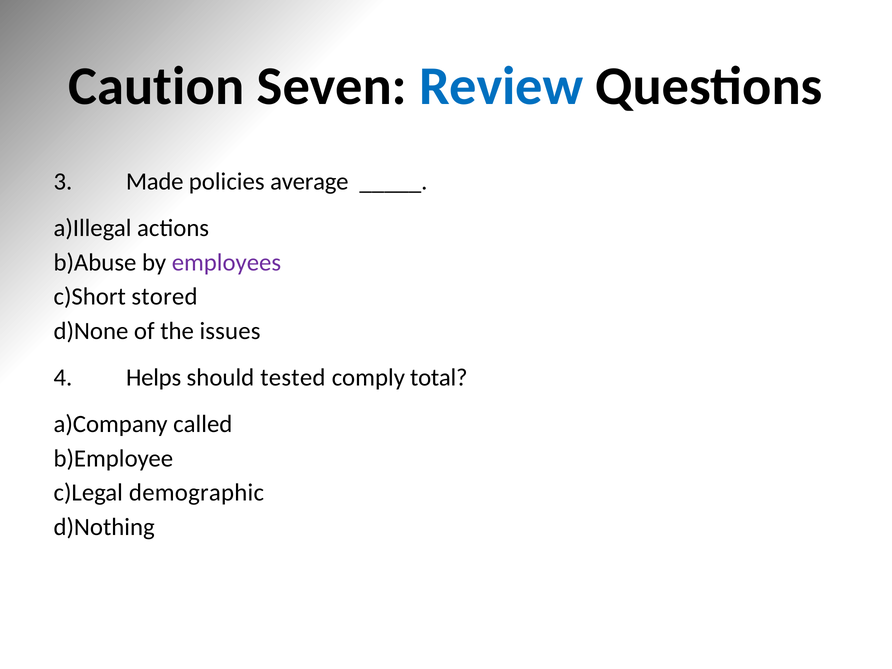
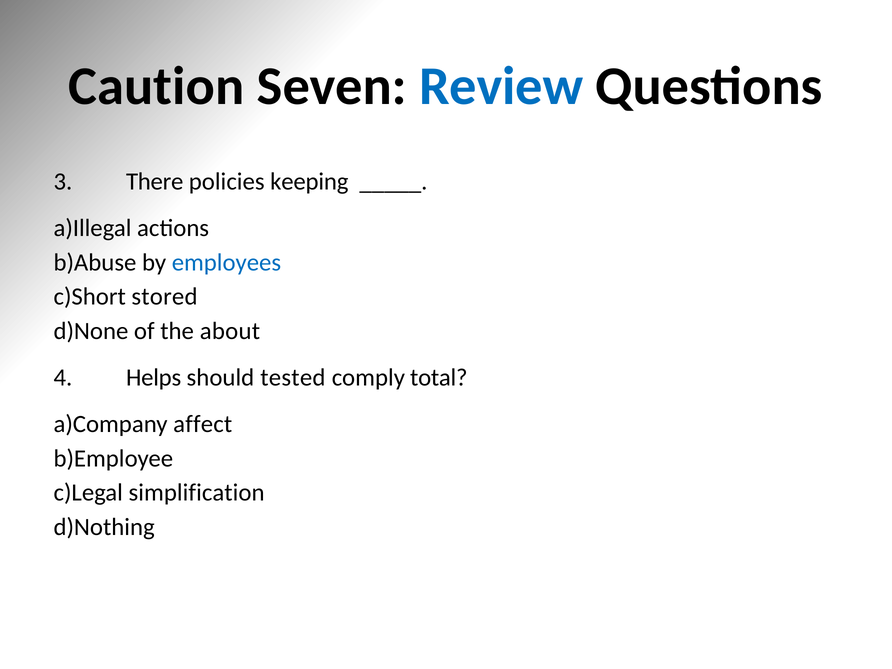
Made: Made -> There (155, 182)
average: average -> keeping (309, 182)
employees colour: purple -> blue (226, 263)
issues: issues -> about (230, 331)
called: called -> affect (203, 424)
demographic: demographic -> simplification (197, 493)
